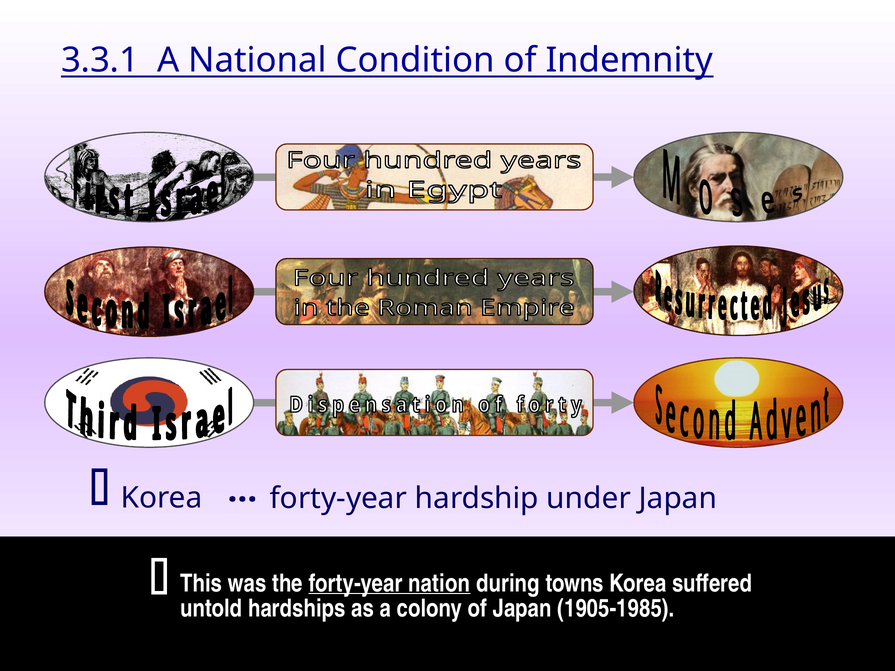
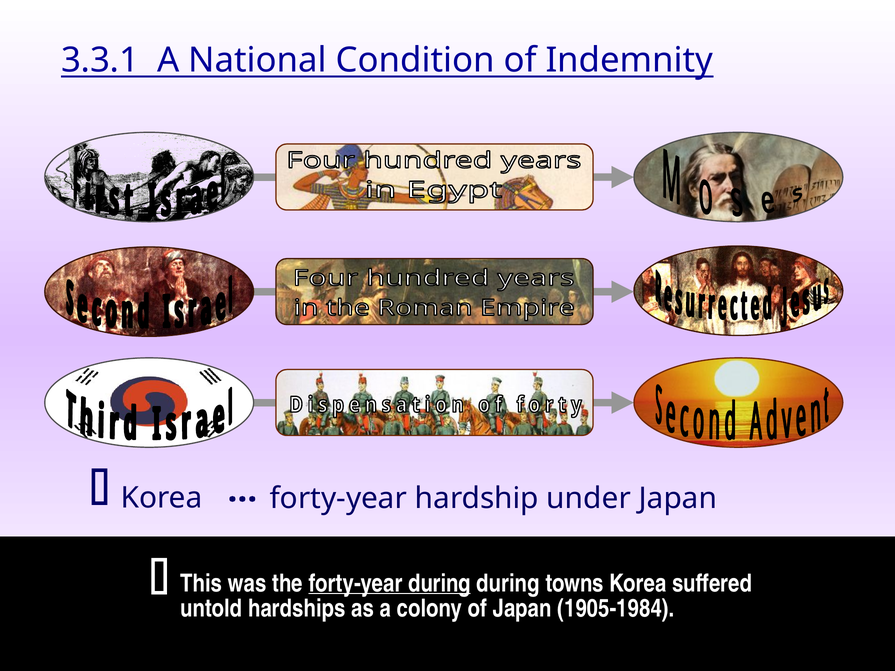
forty-year nation: nation -> during (440, 584)
1905-1985: 1905-1985 -> 1905-1984 (616, 609)
